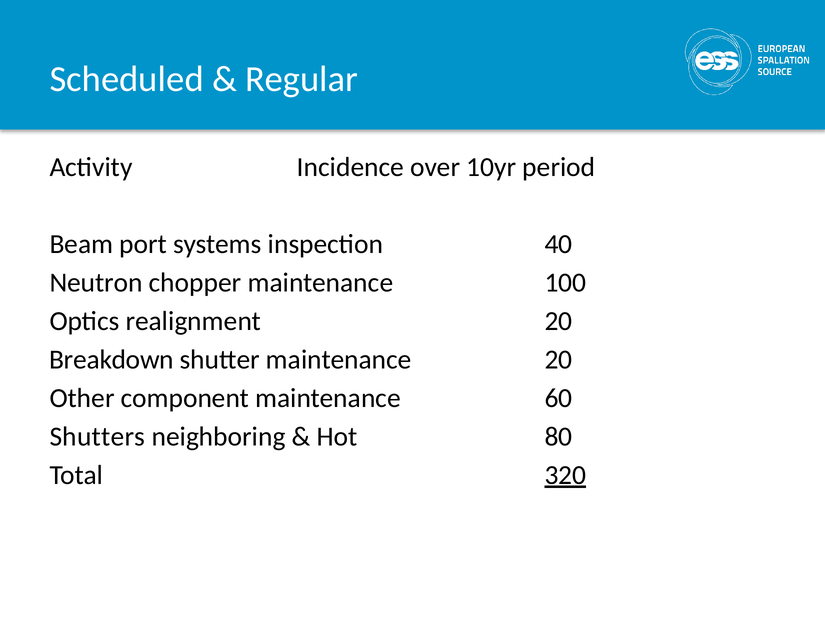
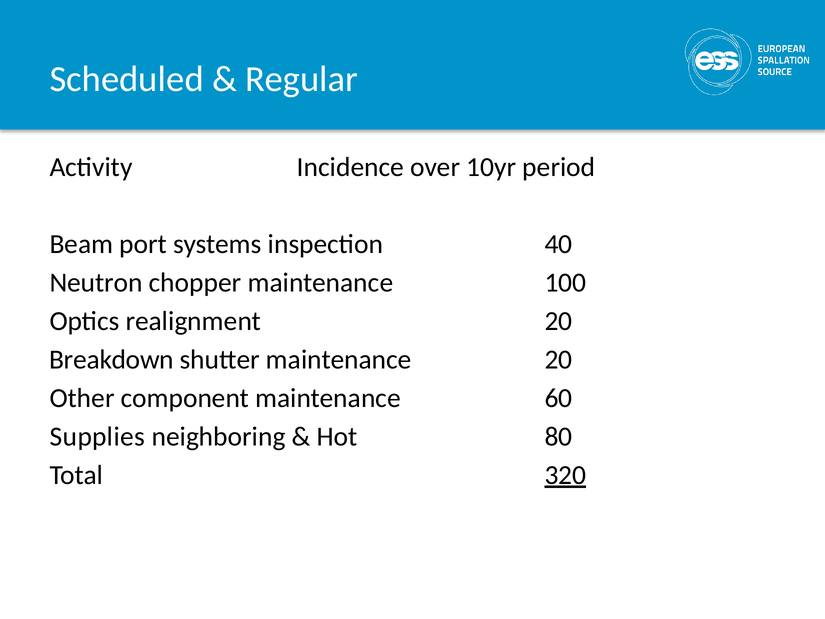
Shutters: Shutters -> Supplies (97, 436)
